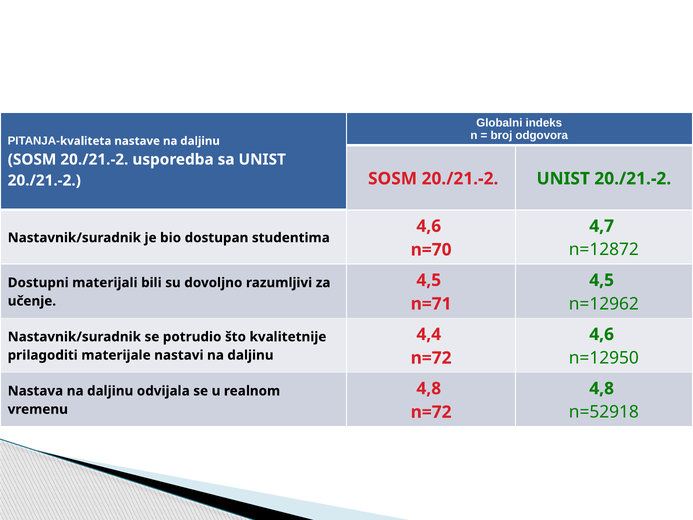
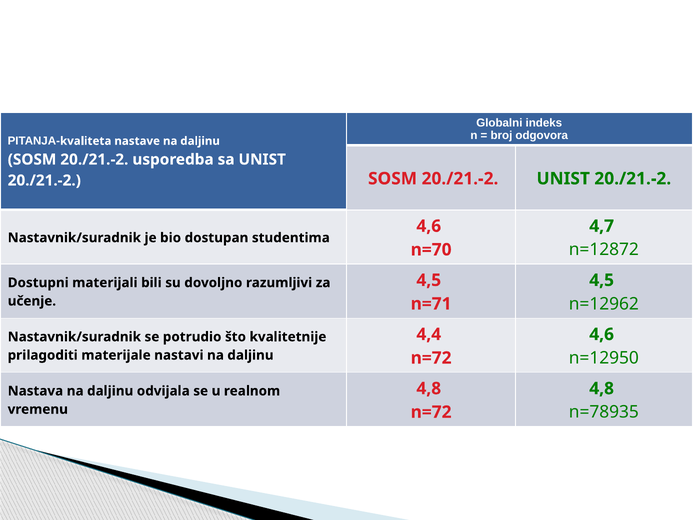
n=52918: n=52918 -> n=78935 (604, 412)
